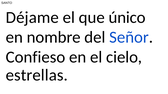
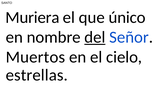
Déjame: Déjame -> Muriera (32, 18)
del underline: none -> present (95, 37)
Confieso: Confieso -> Muertos (35, 57)
